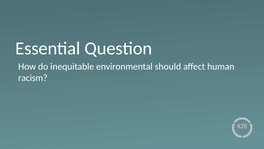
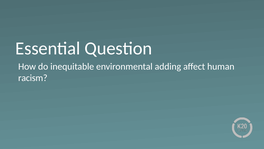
should: should -> adding (168, 66)
